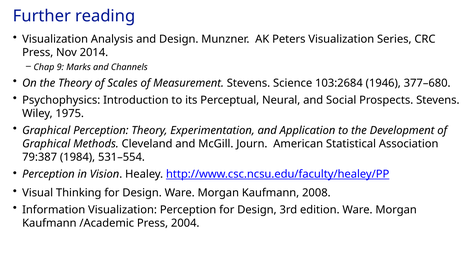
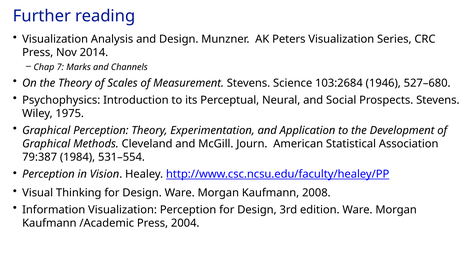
9: 9 -> 7 (60, 67)
377–680: 377–680 -> 527–680 (427, 83)
